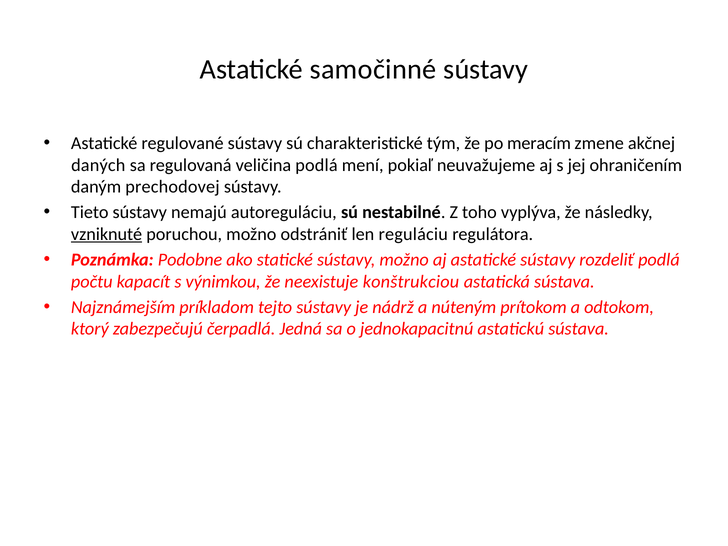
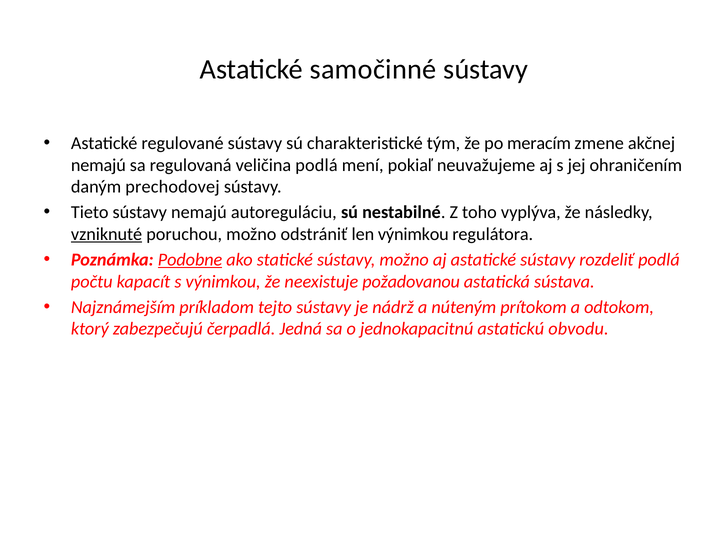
daných: daných -> nemajú (98, 165)
len reguláciu: reguláciu -> výnimkou (413, 234)
Podobne underline: none -> present (190, 260)
konštrukciou: konštrukciou -> požadovanou (411, 282)
astatickú sústava: sústava -> obvodu (578, 329)
